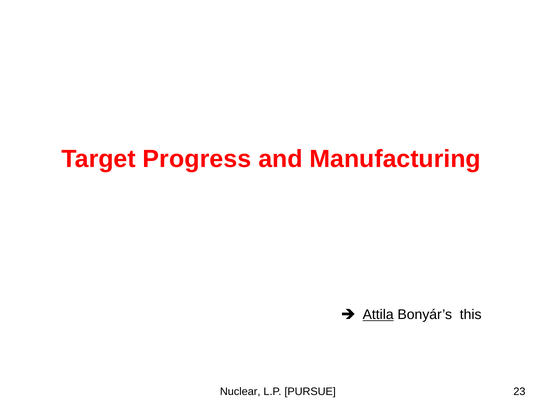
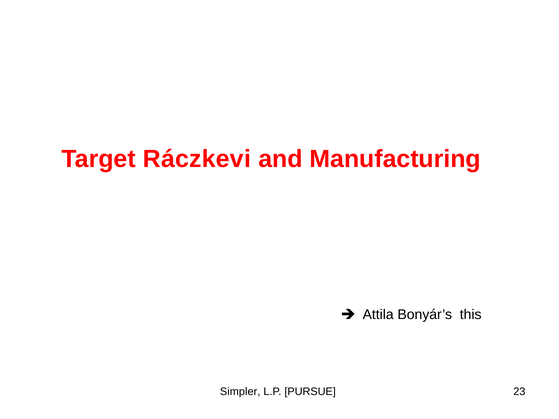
Progress: Progress -> Ráczkevi (197, 159)
Attila underline: present -> none (378, 315)
Nuclear: Nuclear -> Simpler (240, 392)
